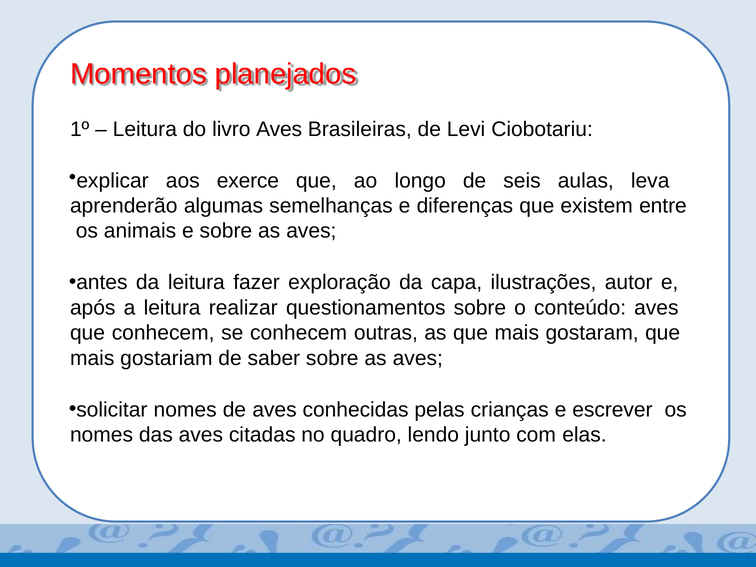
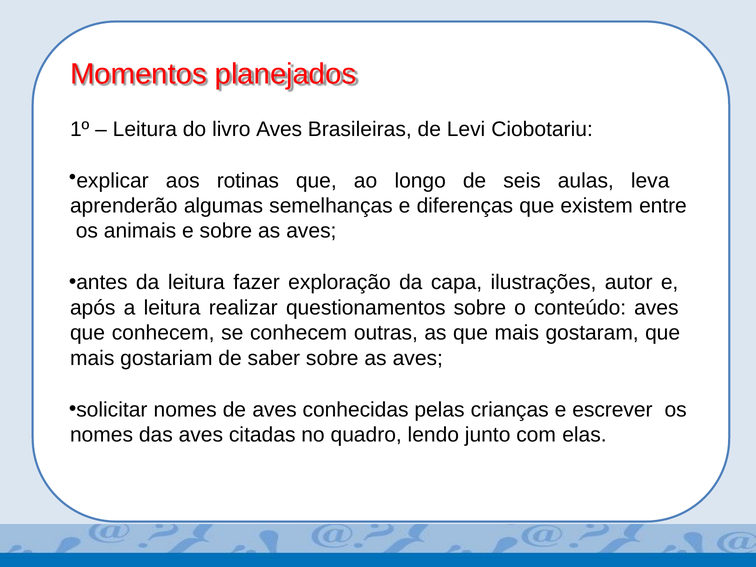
exerce: exerce -> rotinas (248, 181)
